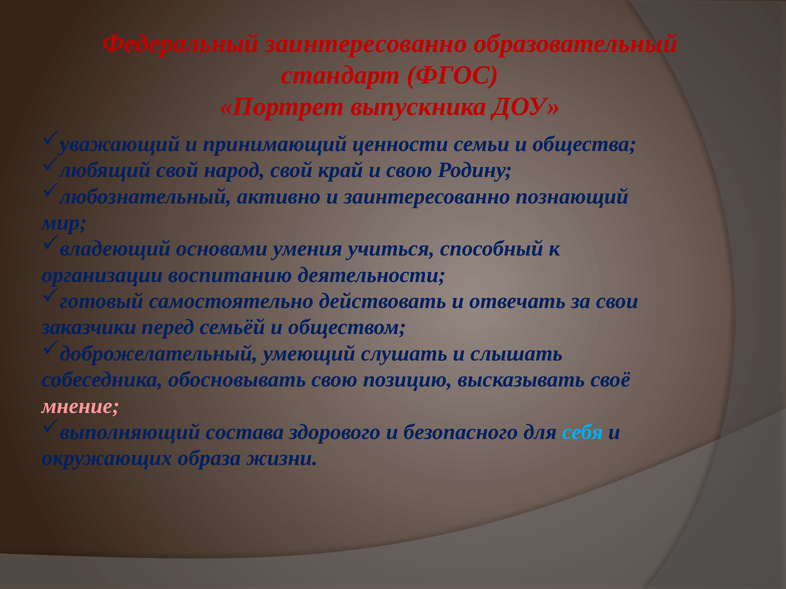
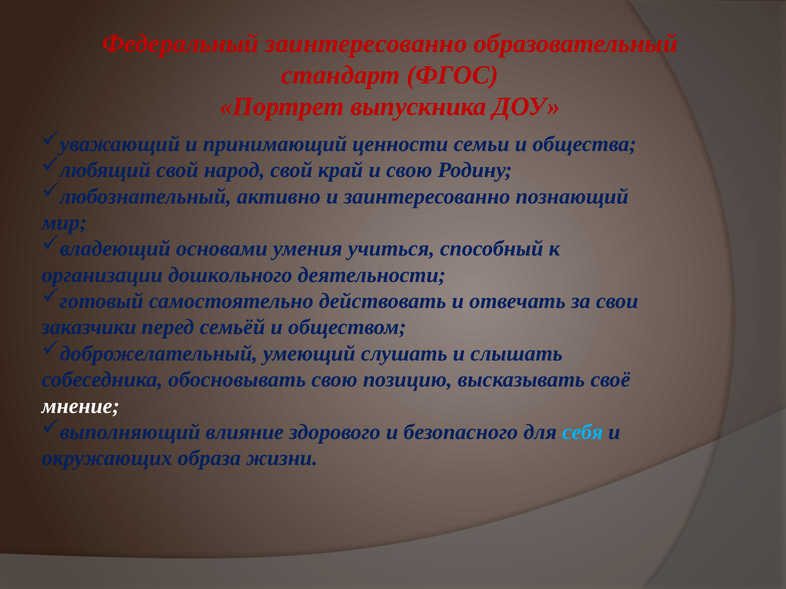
воспитанию: воспитанию -> дошкольного (230, 275)
мнение colour: pink -> white (81, 406)
состава: состава -> влияние (245, 432)
